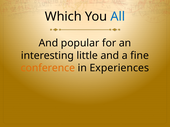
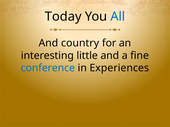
Which: Which -> Today (63, 17)
popular: popular -> country (80, 43)
conference colour: orange -> blue (48, 68)
